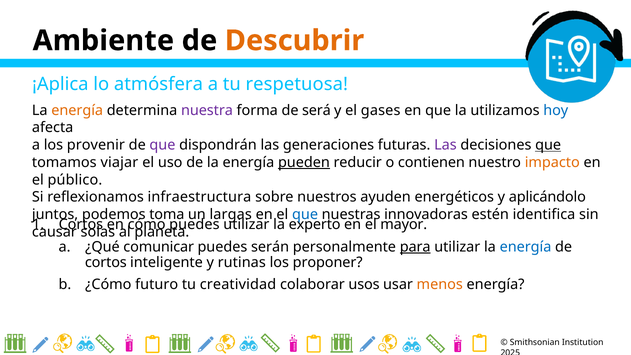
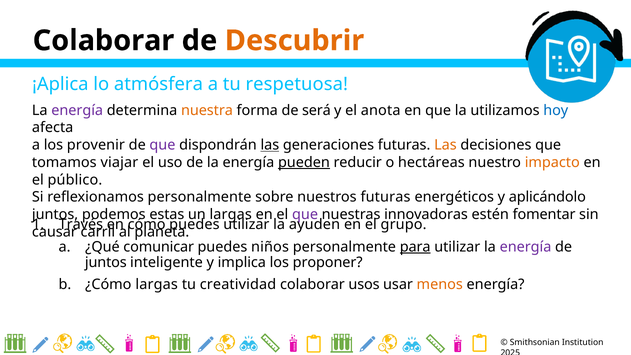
Ambiente: Ambiente -> Colaborar (103, 41)
energía colour: orange -> purple (77, 110)
nuestra colour: purple -> orange (207, 110)
gases: gases -> anota (381, 110)
las underline: none -> present (270, 145)
Las colour: purple -> orange (445, 145)
que underline: present -> none (548, 145)
contienen: contienen -> hectáreas (431, 162)
reflexionamos infraestructura: infraestructura -> personalmente (199, 197)
nuestros ayuden: ayuden -> futuras (385, 197)
toma: toma -> estas (167, 214)
que colour: blue -> purple (305, 214)
identifica: identifica -> fomentar (544, 214)
Cortos: Cortos -> Través (81, 225)
experto: experto -> ayuden (314, 225)
mayor: mayor -> grupo (404, 225)
solas: solas -> carril (98, 232)
serán: serán -> niños (270, 247)
energía colour: blue -> purple (526, 247)
cortos: cortos -> juntos (106, 262)
rutinas: rutinas -> implica (242, 262)
¿Cómo futuro: futuro -> largas (157, 284)
